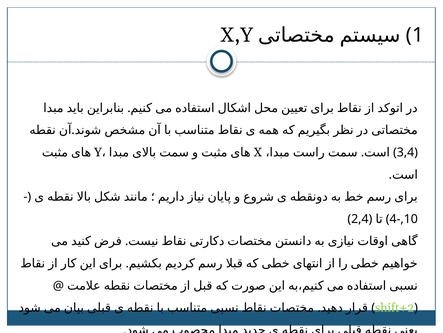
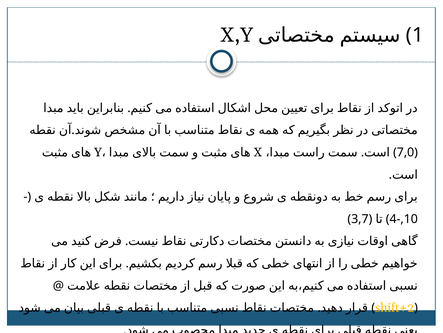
3,4: 3,4 -> 7,0 (406, 152)
2,4: 2,4 -> 3,7 (360, 219)
shift+2 colour: light green -> yellow (395, 307)
